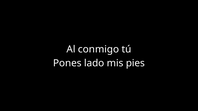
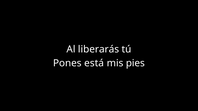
conmigo: conmigo -> liberarás (99, 49)
lado: lado -> está (94, 63)
